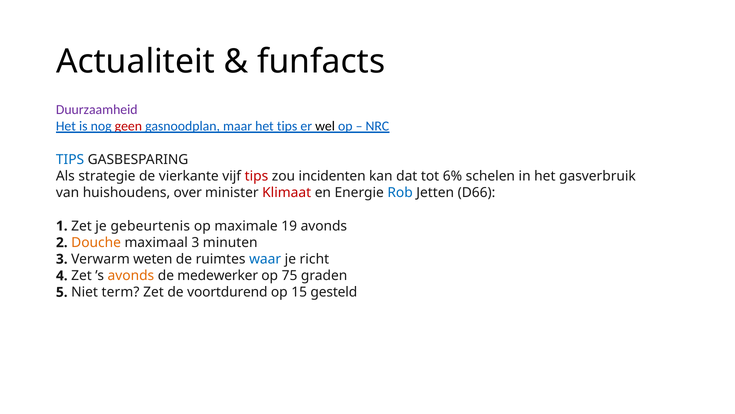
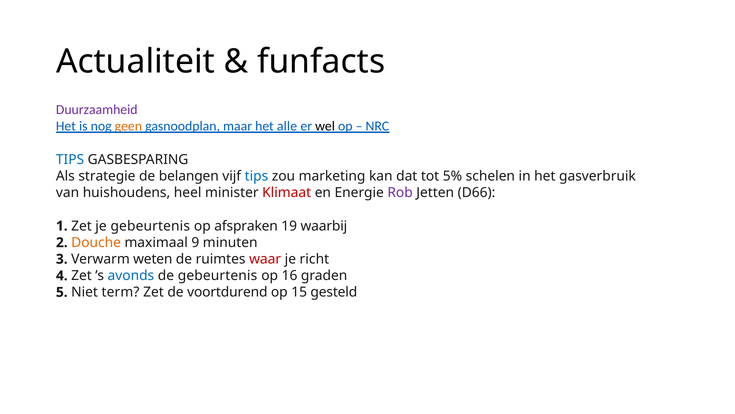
geen colour: red -> orange (128, 126)
het tips: tips -> alle (287, 126)
vierkante: vierkante -> belangen (189, 176)
tips colour: red -> blue (256, 176)
incidenten: incidenten -> marketing (332, 176)
6%: 6% -> 5% (452, 176)
over: over -> heel (188, 193)
Rob colour: blue -> purple (400, 193)
maximale: maximale -> afspraken (246, 226)
19 avonds: avonds -> waarbij (324, 226)
maximaal 3: 3 -> 9 (195, 242)
waar colour: blue -> red (265, 259)
avonds colour: orange -> blue (131, 275)
de medewerker: medewerker -> gebeurtenis (218, 275)
75: 75 -> 16 (290, 275)
